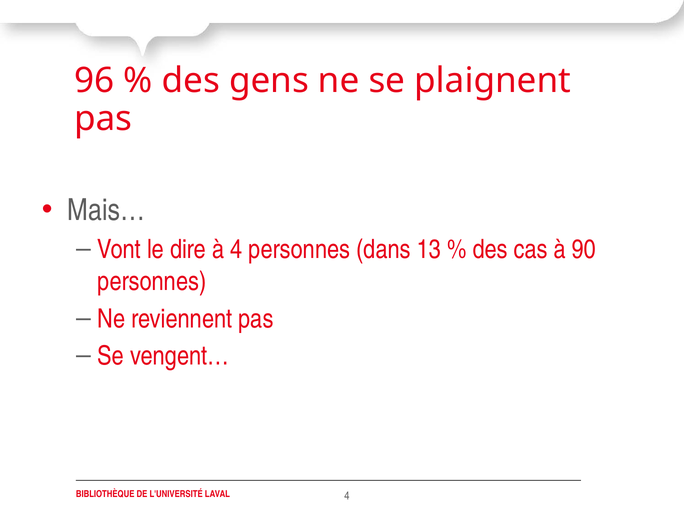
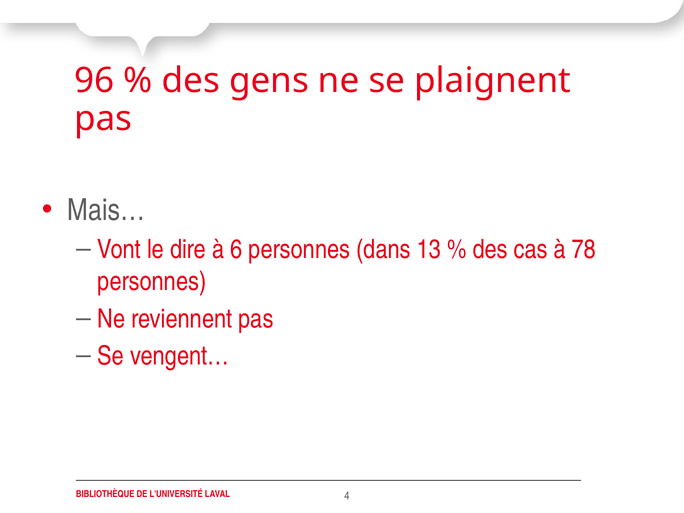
à 4: 4 -> 6 (236, 250)
90: 90 -> 78 (584, 250)
